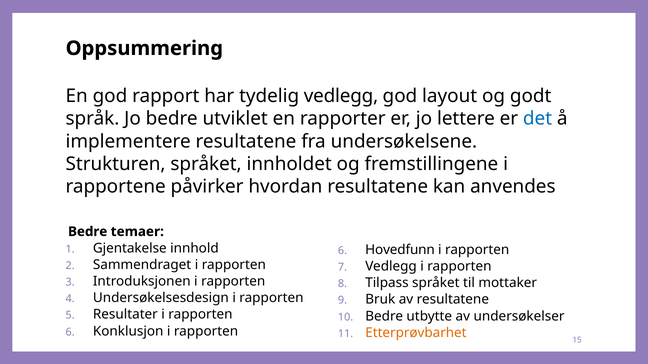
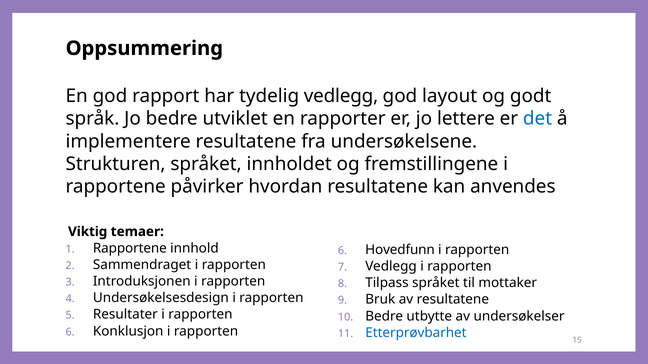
Bedre: Bedre -> Viktig (88, 232)
Gjentakelse: Gjentakelse -> Rapportene (130, 248)
Etterprøvbarhet colour: orange -> blue (416, 333)
